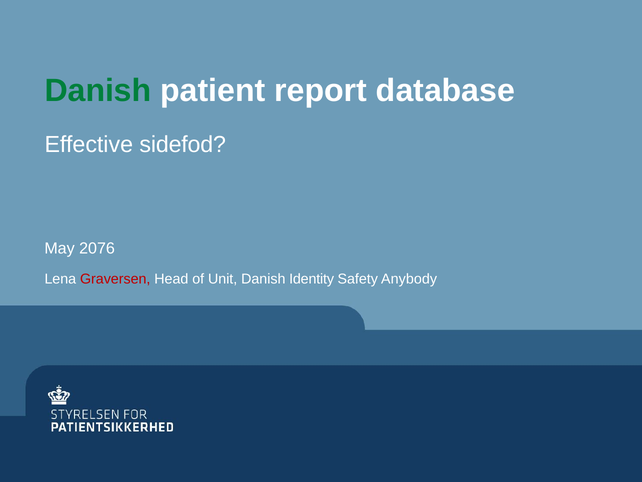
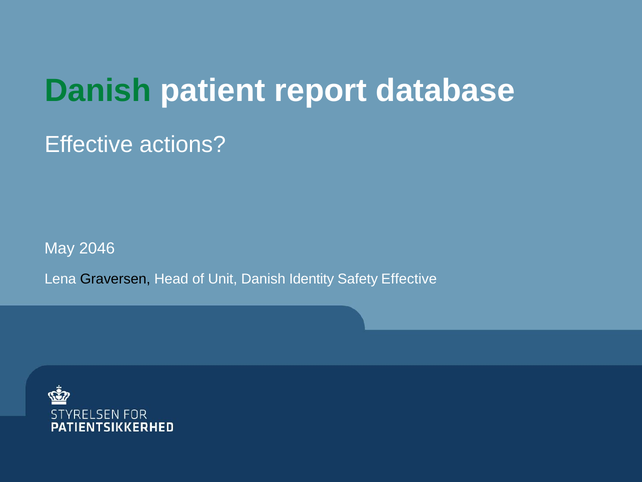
sidefod: sidefod -> actions (183, 145)
2076: 2076 -> 2046 (97, 248)
Graversen colour: red -> black (115, 279)
Safety Anybody: Anybody -> Effective (409, 279)
